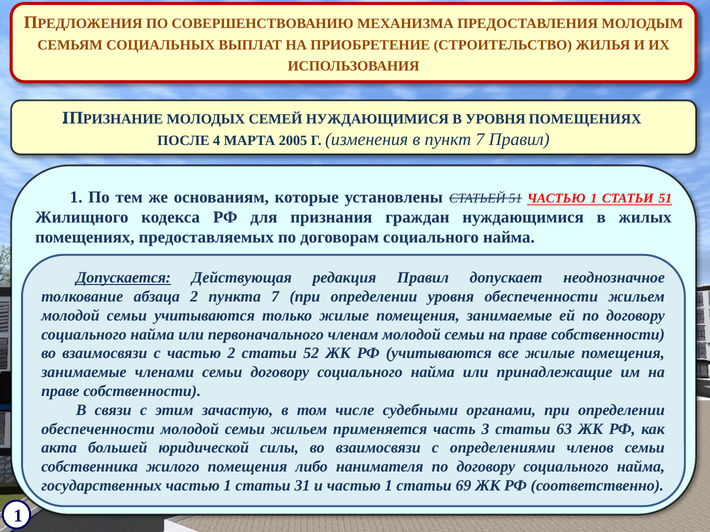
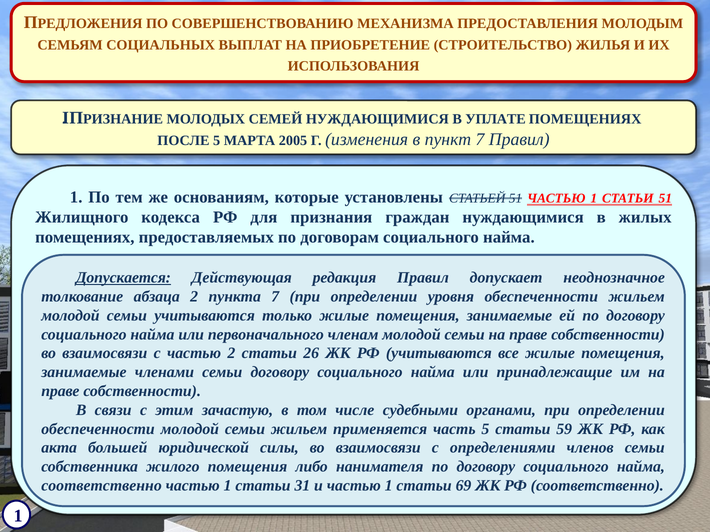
В УРОВНЯ: УРОВНЯ -> УПЛАТЕ (496, 119)
ПОСЛЕ 4: 4 -> 5 (217, 141)
52: 52 -> 26 (311, 354)
часть 3: 3 -> 5 (485, 429)
63: 63 -> 59 (564, 429)
государственных: государственных -> соответственно (102, 486)
